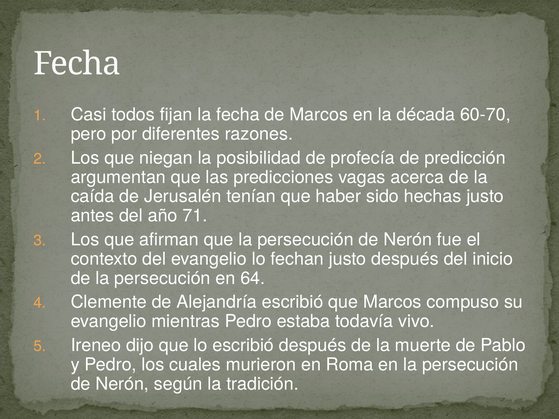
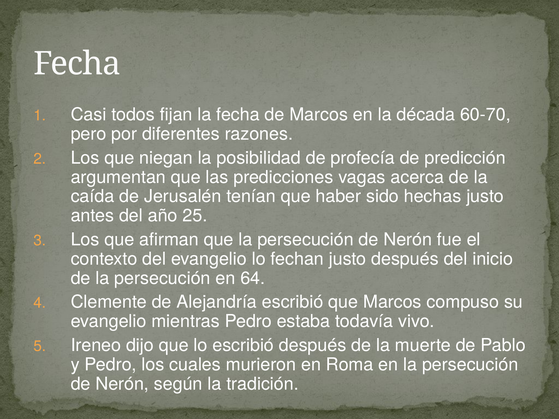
71: 71 -> 25 (195, 216)
